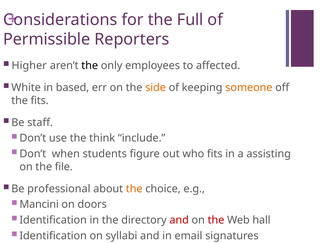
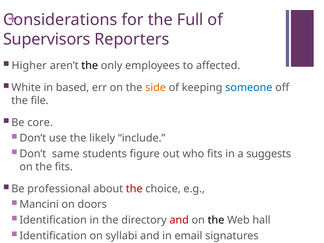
Permissible: Permissible -> Supervisors (47, 39)
someone colour: orange -> blue (249, 88)
the fits: fits -> file (40, 100)
staff: staff -> core (40, 122)
think: think -> likely (102, 138)
when: when -> same (66, 154)
assisting: assisting -> suggests (269, 154)
the file: file -> fits (64, 167)
the colour: orange -> red (134, 189)
the colour: red -> black (216, 220)
